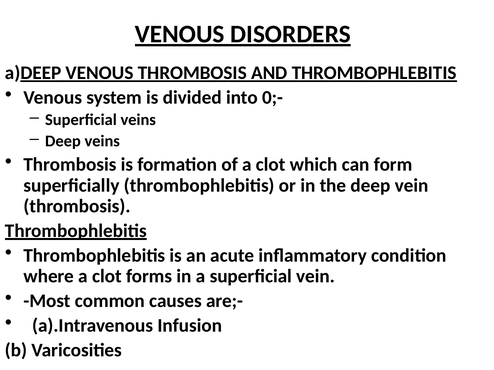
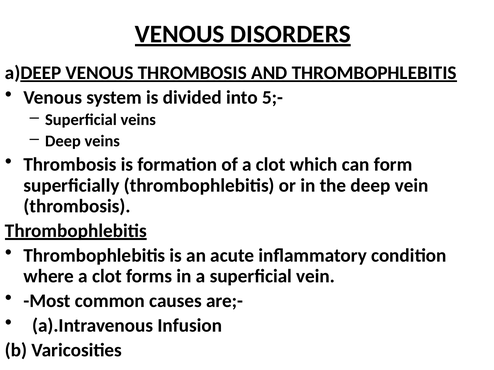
0;-: 0;- -> 5;- (273, 98)
